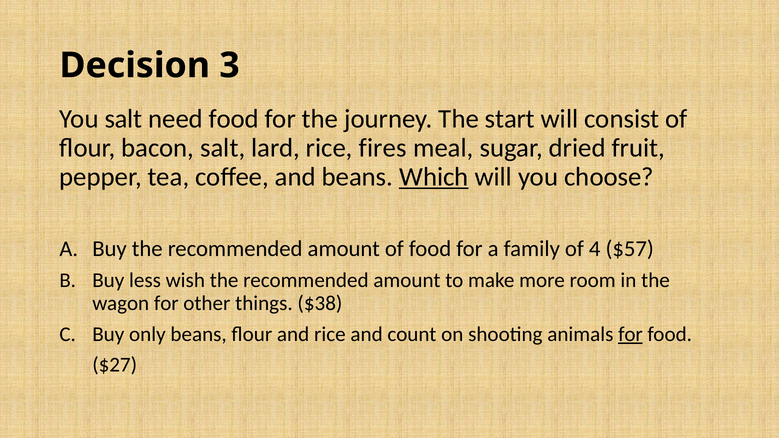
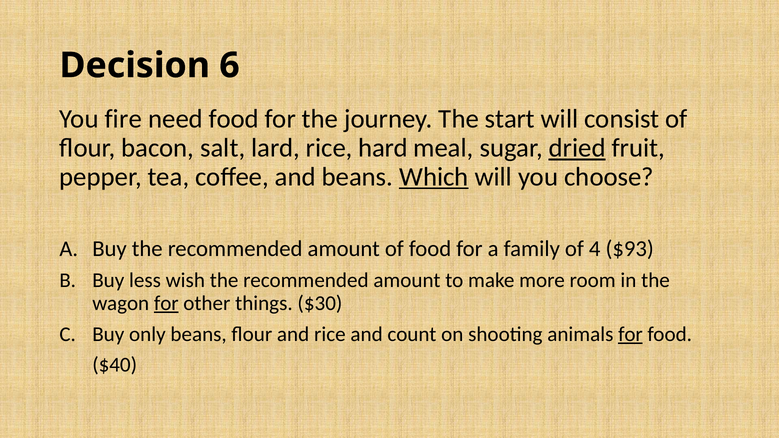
3: 3 -> 6 (229, 65)
You salt: salt -> fire (123, 119)
fires: fires -> hard (383, 148)
dried underline: none -> present (577, 148)
$57: $57 -> $93 (630, 249)
for underline: none -> present (166, 303)
$38: $38 -> $30 (320, 303)
$27: $27 -> $40 (115, 365)
